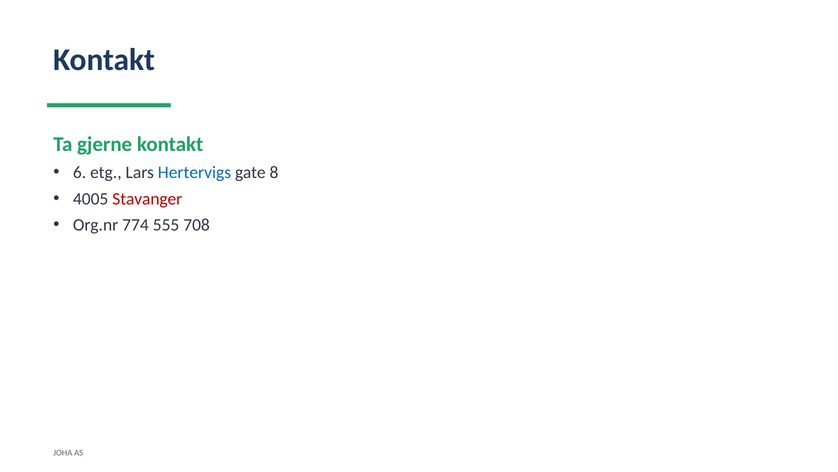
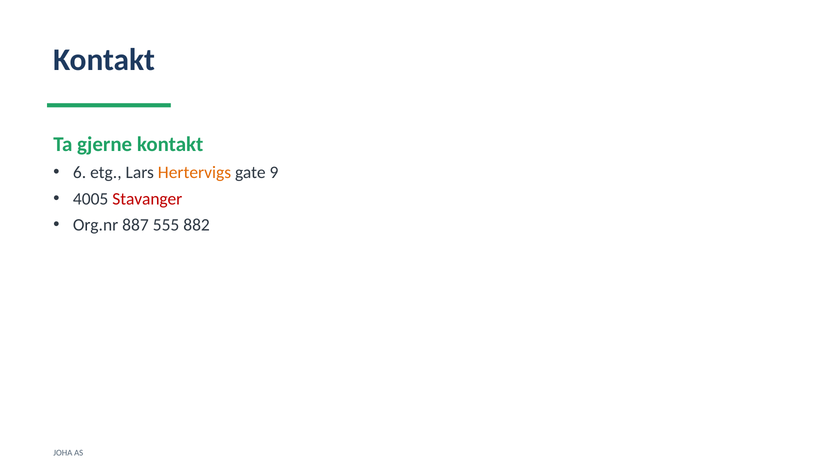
Hertervigs colour: blue -> orange (195, 172)
8: 8 -> 9 (274, 172)
774: 774 -> 887 (135, 225)
708: 708 -> 882 (197, 225)
